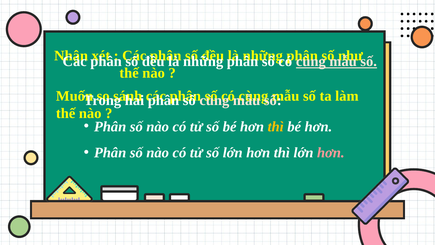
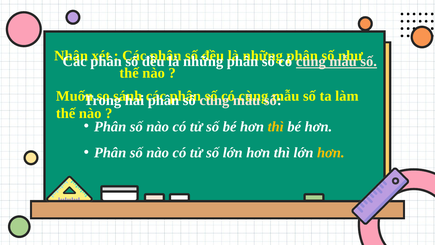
hơn colour: pink -> yellow (331, 153)
